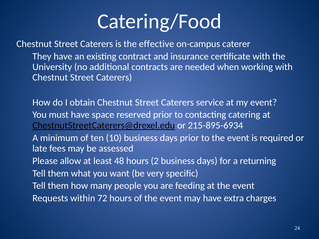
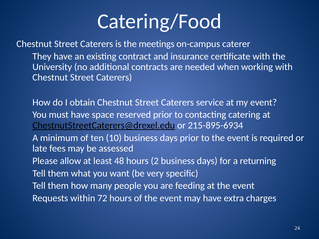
effective: effective -> meetings (157, 44)
